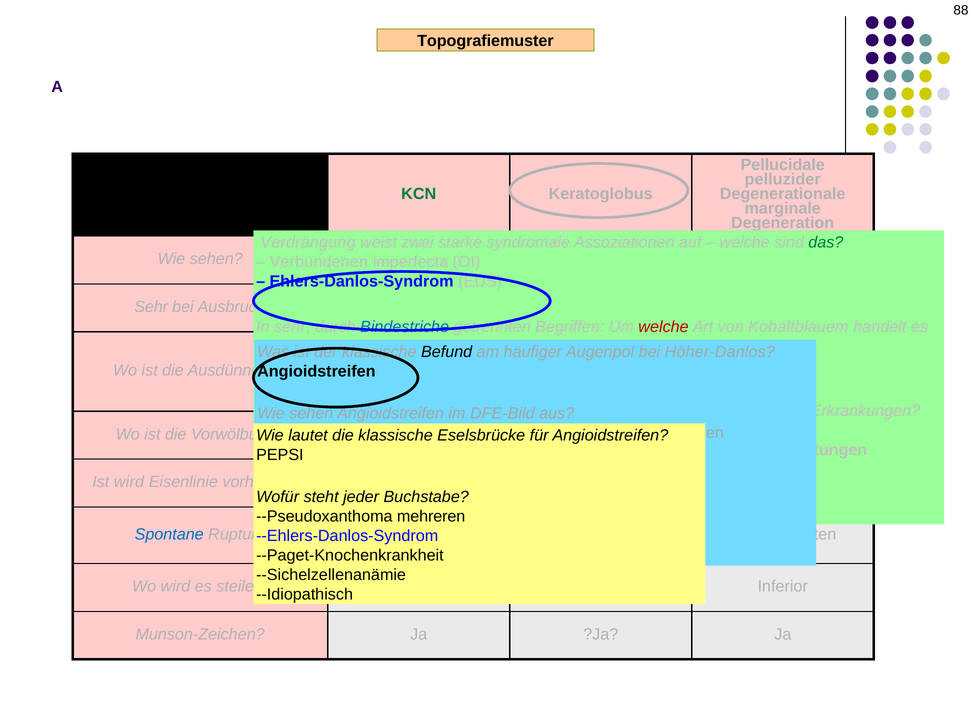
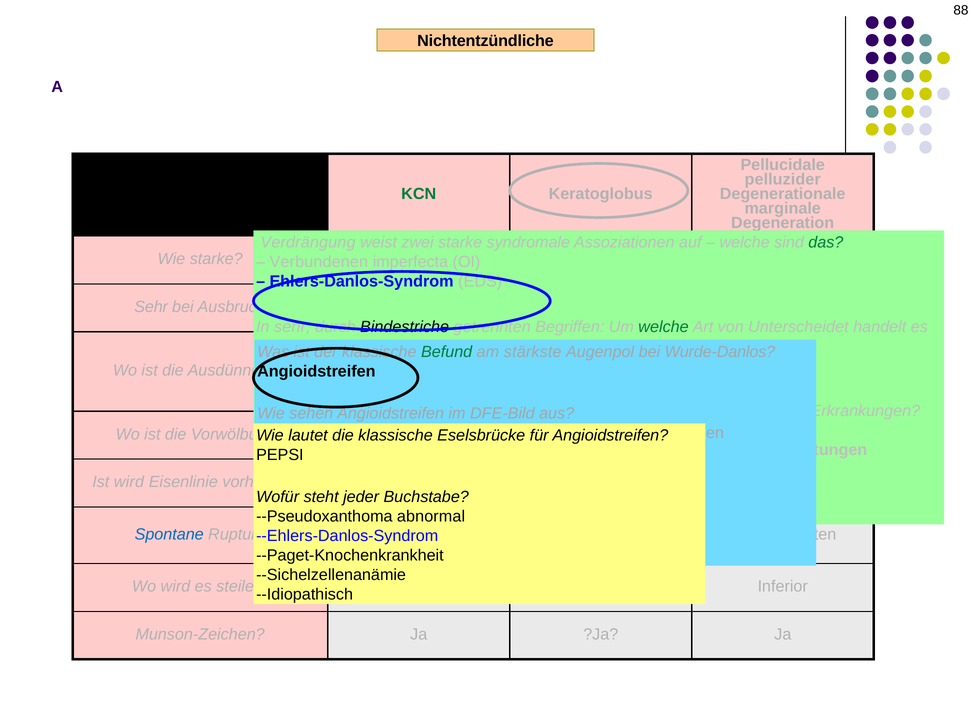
Topografiemuster: Topografiemuster -> Nichtentzündliche (485, 41)
sehen: sehen -> starke (216, 259)
Bindestriche colour: blue -> black (405, 327)
welche colour: red -> green (664, 327)
Kobaltblauem: Kobaltblauem -> Unterscheidet (798, 327)
Befund colour: black -> green (447, 352)
häufiger: häufiger -> stärkste (533, 352)
Höher-Danlos: Höher-Danlos -> Wurde-Danlos (720, 352)
mehreren: mehreren -> abnormal (431, 517)
